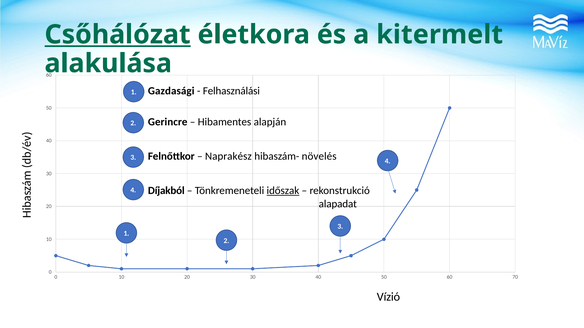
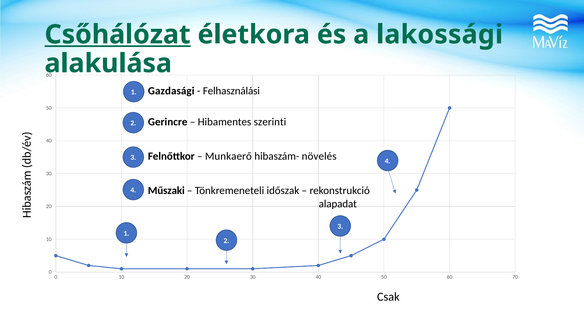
kitermelt: kitermelt -> lakossági (440, 35)
alapján: alapján -> szerinti (270, 122)
Naprakész: Naprakész -> Munkaerő (228, 156)
Díjakból: Díjakból -> Műszaki (166, 191)
időszak underline: present -> none (283, 191)
Vízió: Vízió -> Csak (388, 297)
